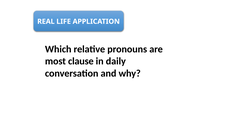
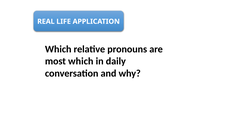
most clause: clause -> which (81, 61)
